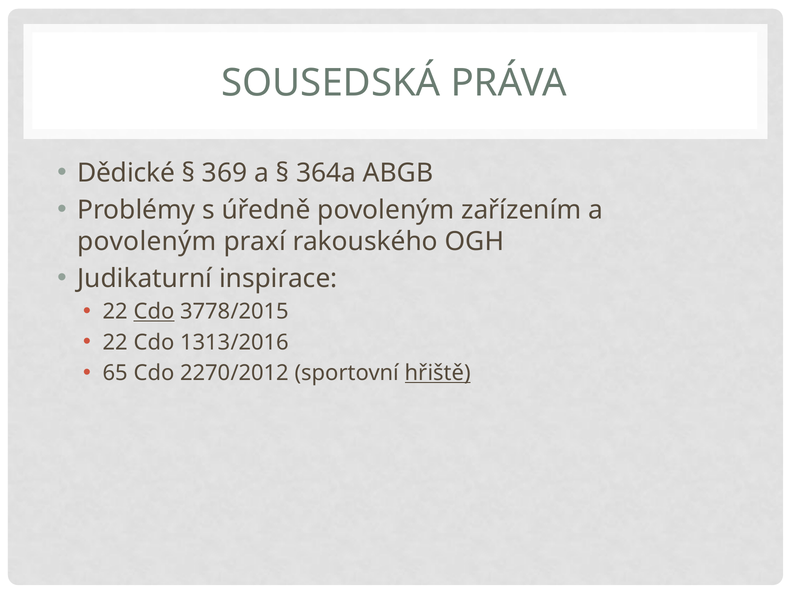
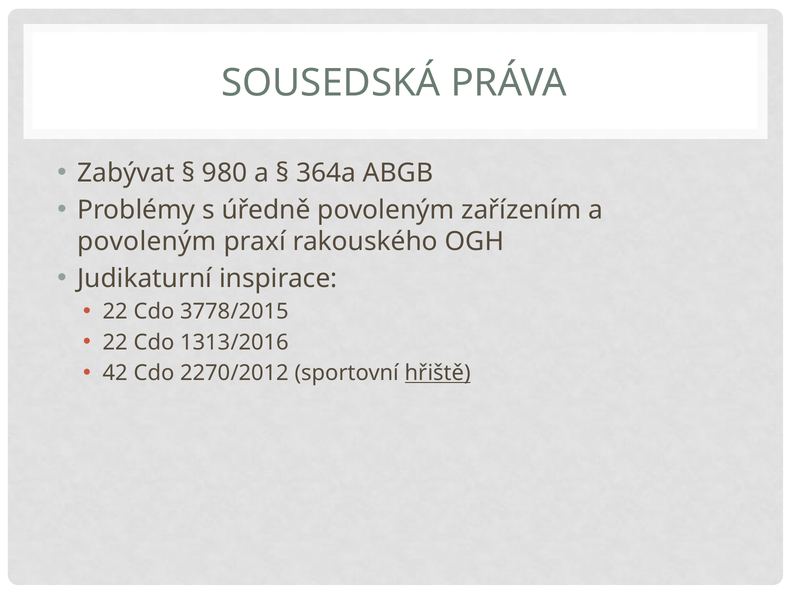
Dědické: Dědické -> Zabývat (126, 173)
369: 369 -> 980 (225, 173)
Cdo underline: present -> none (154, 312)
65: 65 -> 42 (115, 373)
